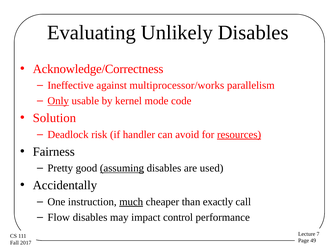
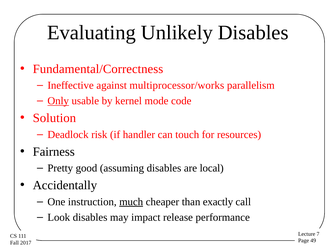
Acknowledge/Correctness: Acknowledge/Correctness -> Fundamental/Correctness (98, 69)
avoid: avoid -> touch (187, 135)
resources underline: present -> none (239, 135)
assuming underline: present -> none (122, 168)
used: used -> local (212, 168)
Flow: Flow -> Look (59, 217)
control: control -> release (178, 217)
